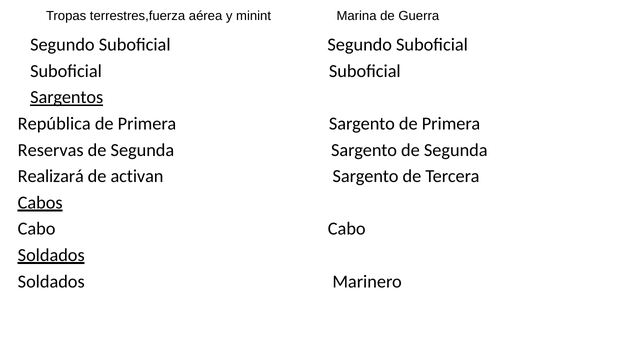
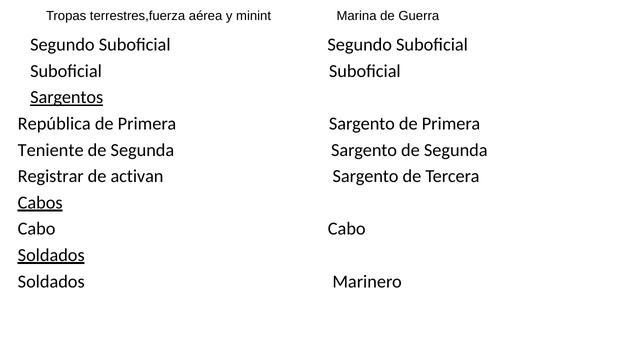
Reservas: Reservas -> Teniente (51, 150)
Realizará: Realizará -> Registrar (51, 176)
